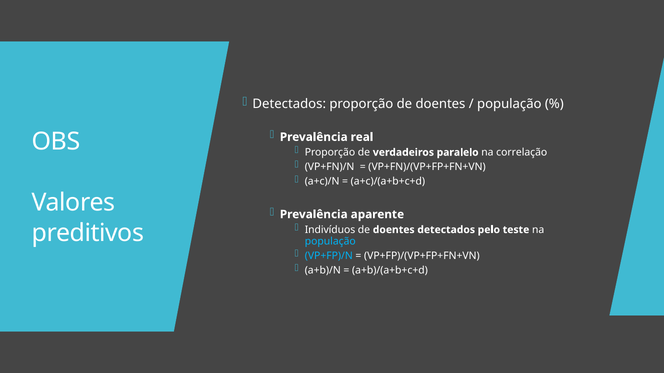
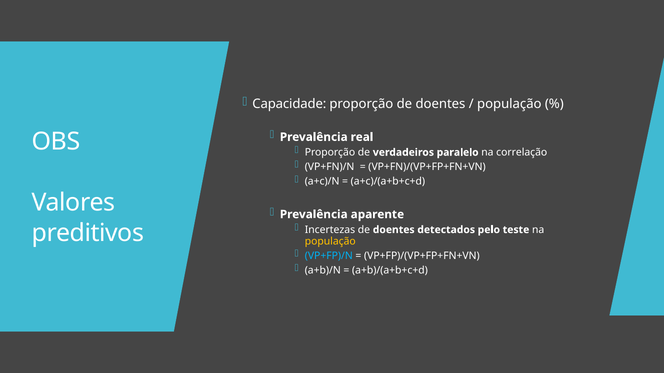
Detectados: Detectados -> Capacidade (289, 104)
Indivíduos: Indivíduos -> Incertezas (330, 230)
população colour: light blue -> yellow (330, 241)
